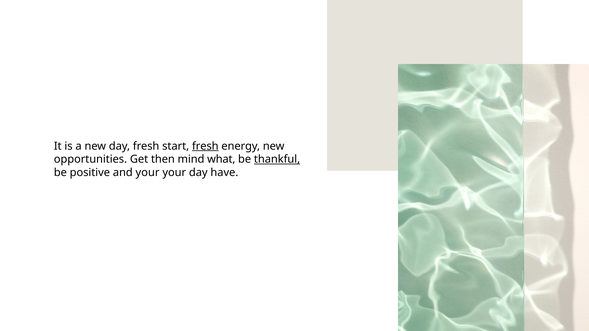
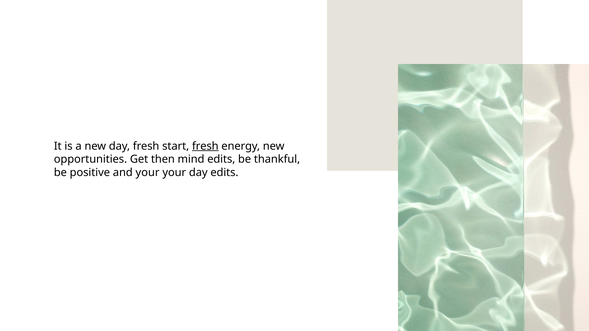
mind what: what -> edits (221, 159)
thankful underline: present -> none (277, 159)
day have: have -> edits (224, 173)
